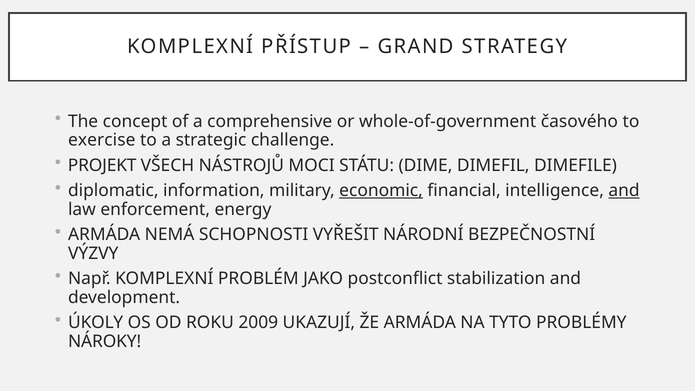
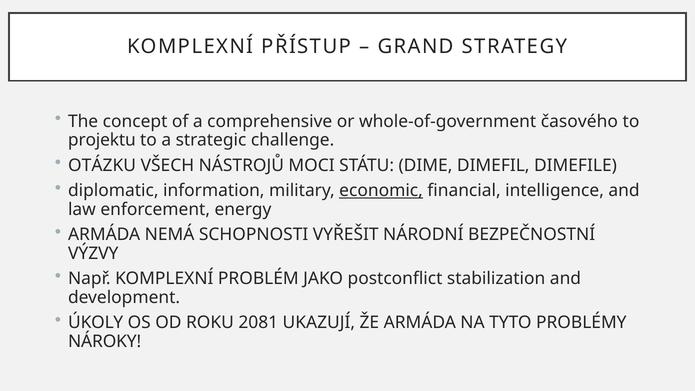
exercise: exercise -> projektu (102, 140)
PROJEKT: PROJEKT -> OTÁZKU (102, 165)
and underline: present -> none (624, 191)
2009: 2009 -> 2081 (258, 323)
